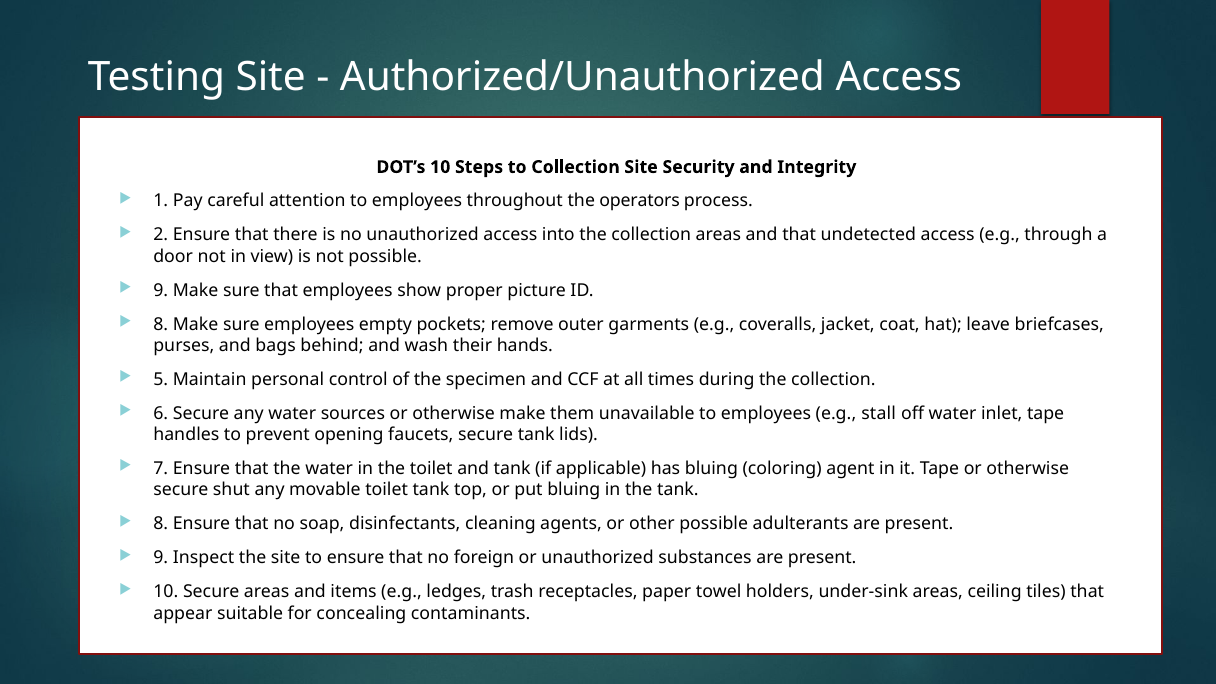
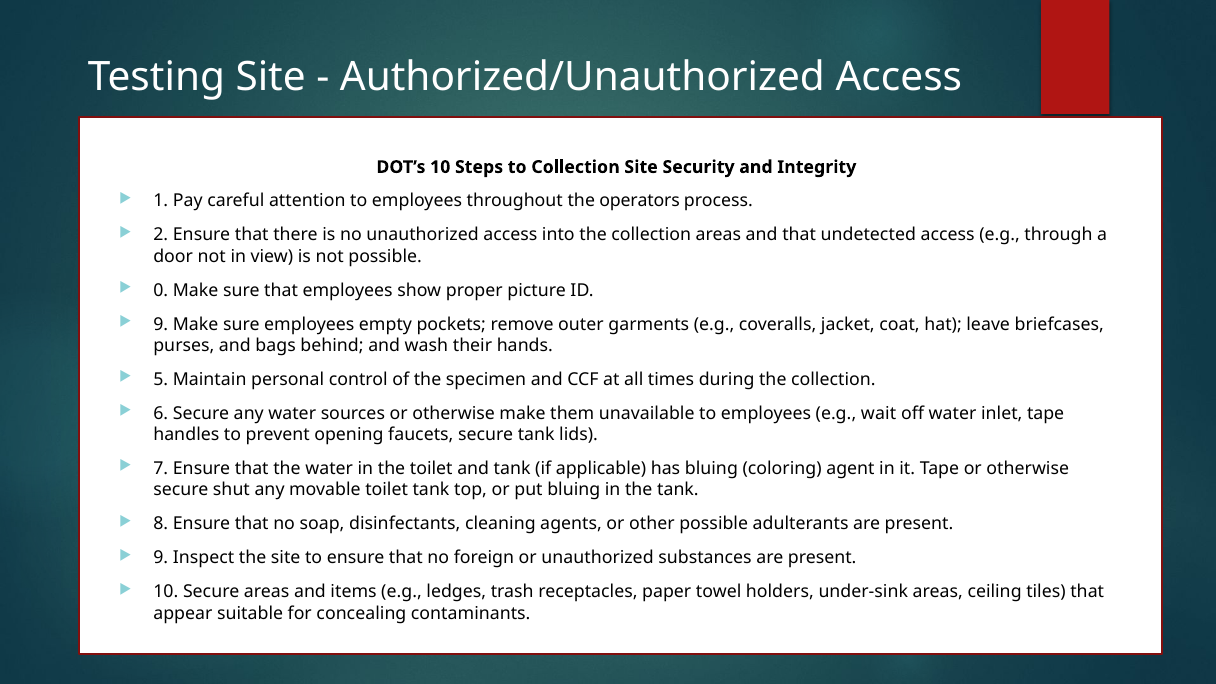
9: 9 -> 0 (161, 290)
8: 8 -> 9 (161, 324)
stall: stall -> wait (879, 413)
